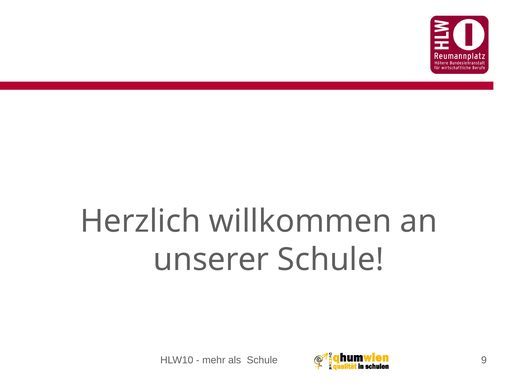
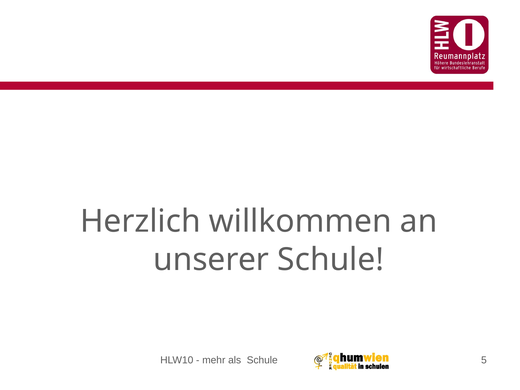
9: 9 -> 5 (484, 360)
